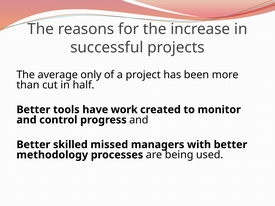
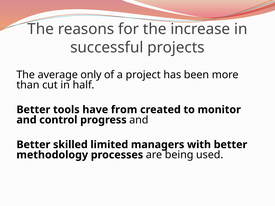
work: work -> from (124, 110)
missed: missed -> limited (109, 145)
